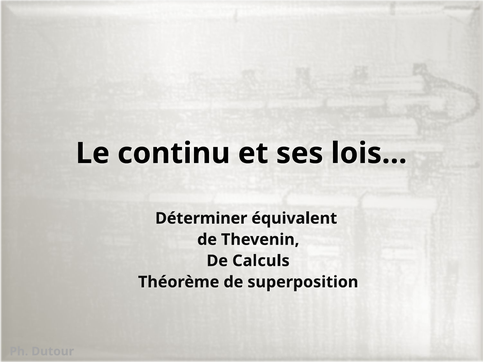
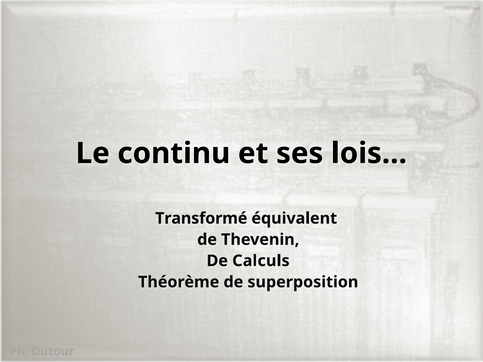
Déterminer: Déterminer -> Transformé (201, 218)
